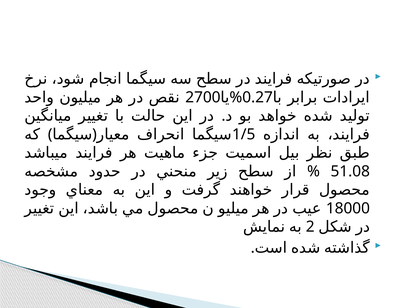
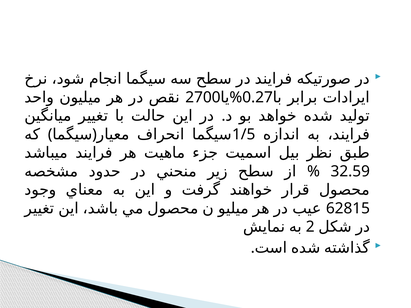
51.08: 51.08 -> 32.59 (350, 171)
18000: 18000 -> 62815 (348, 209)
